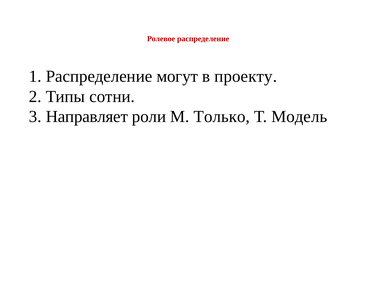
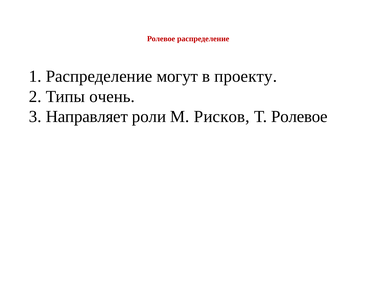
сотни: сотни -> очень (112, 97)
Только: Только -> Рисков (222, 117)
Т Модель: Модель -> Ролевое (299, 117)
